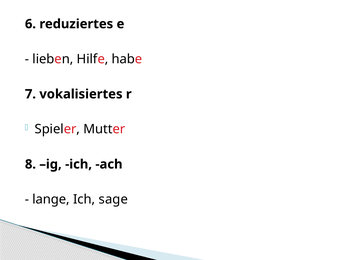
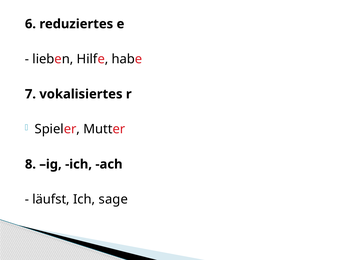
lange: lange -> läufst (51, 200)
